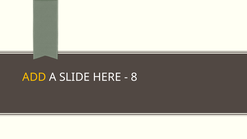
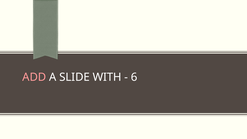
ADD colour: yellow -> pink (34, 77)
HERE: HERE -> WITH (107, 77)
8: 8 -> 6 (134, 77)
